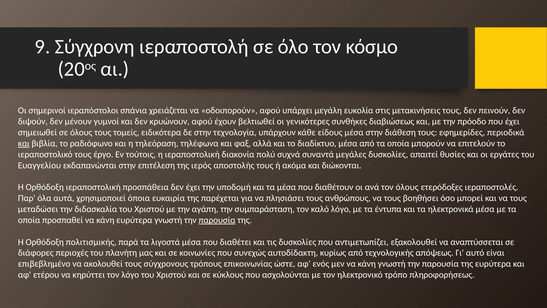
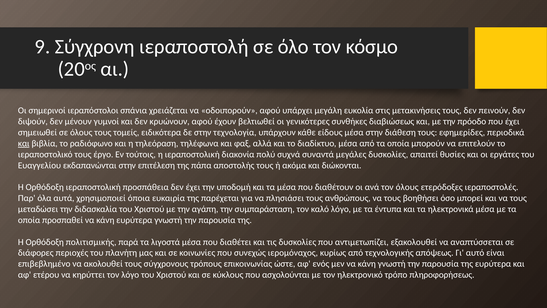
ιερός: ιερός -> πάπα (201, 165)
παρουσία underline: present -> none (217, 220)
αυτοδίδακτη: αυτοδίδακτη -> ιερομόναχος (293, 253)
